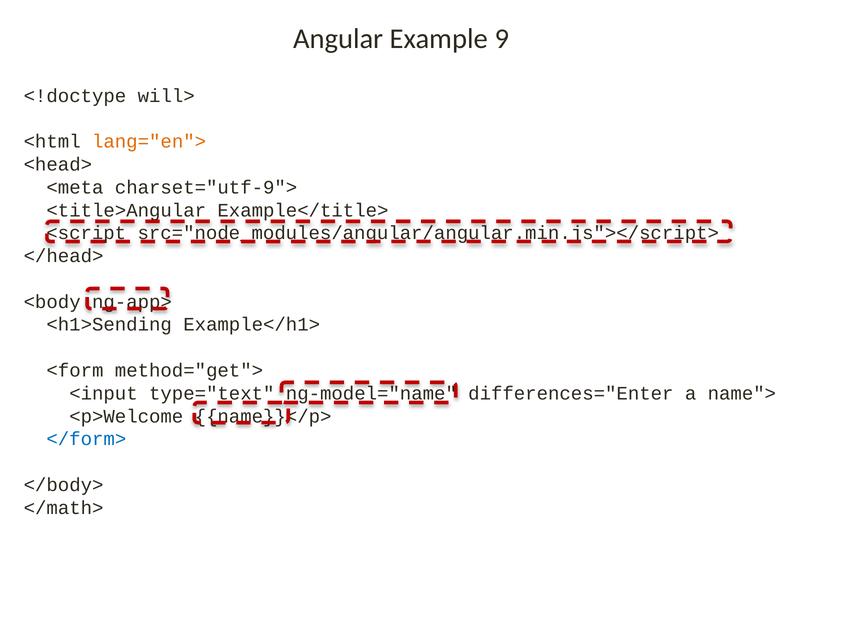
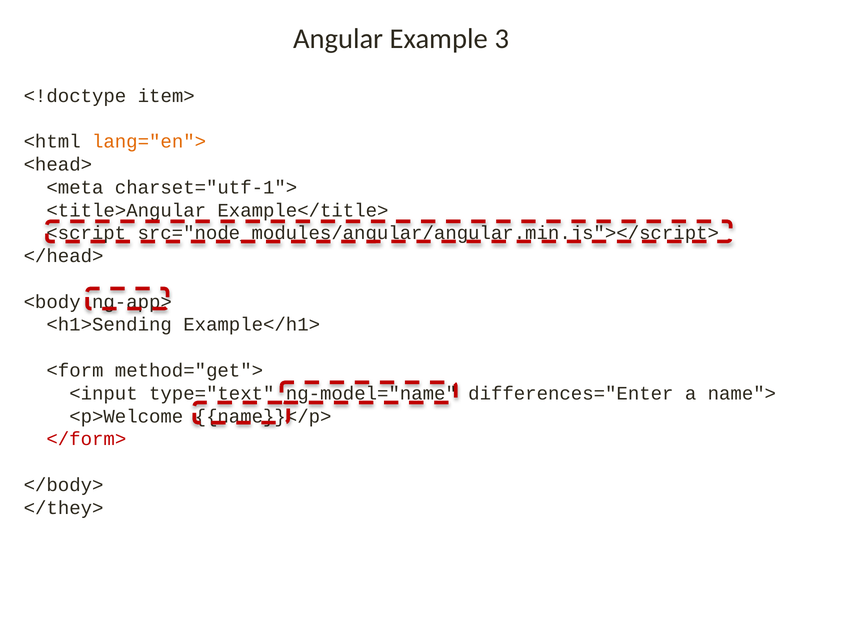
9: 9 -> 3 (502, 39)
will>: will> -> item> (166, 96)
charset="utf-9">: charset="utf-9"> -> charset="utf-1"> (206, 187)
</form> colour: blue -> red (86, 439)
</math>: </math> -> </they> (64, 507)
